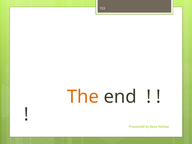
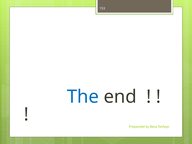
The colour: orange -> blue (83, 97)
